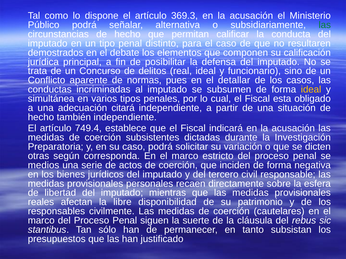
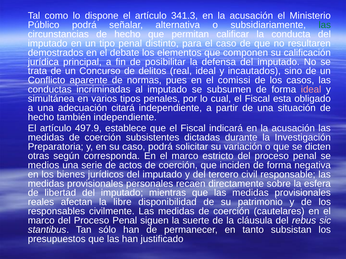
369.3: 369.3 -> 341.3 (184, 16)
funcionario: funcionario -> incautados (254, 71)
detallar: detallar -> comissi (234, 80)
ideal colour: yellow -> pink (311, 90)
749.4: 749.4 -> 497.9 (88, 129)
